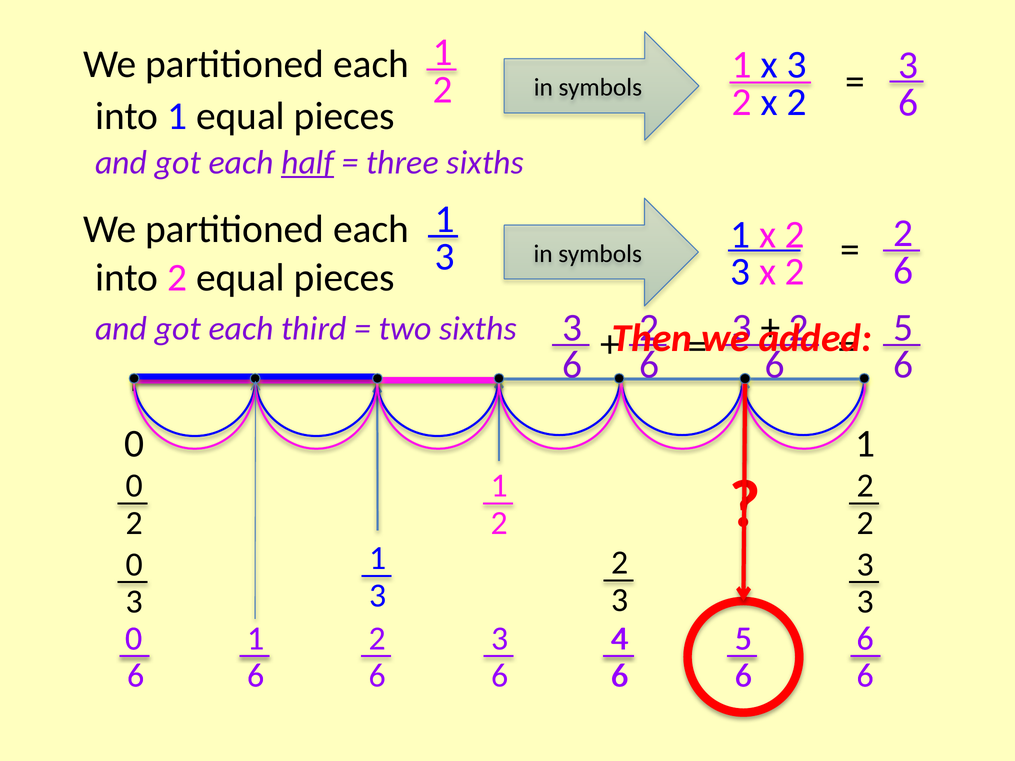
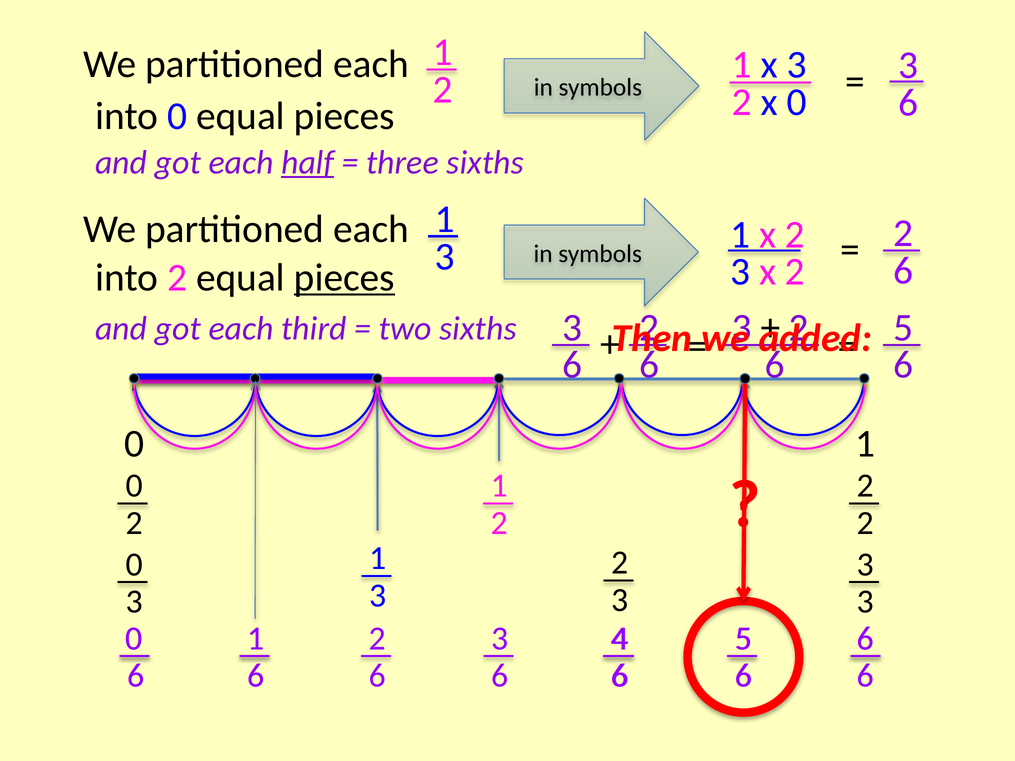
2 x 2: 2 -> 0 (797, 102)
into 1: 1 -> 0 (177, 116)
pieces underline: none -> present (344, 278)
